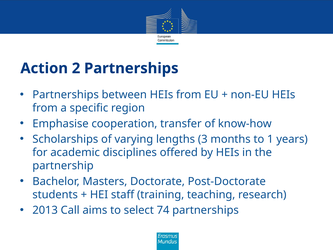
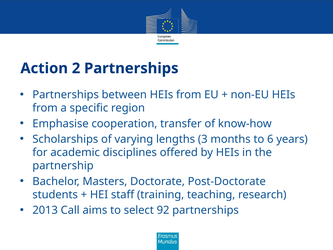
1: 1 -> 6 (270, 139)
74: 74 -> 92 (163, 210)
